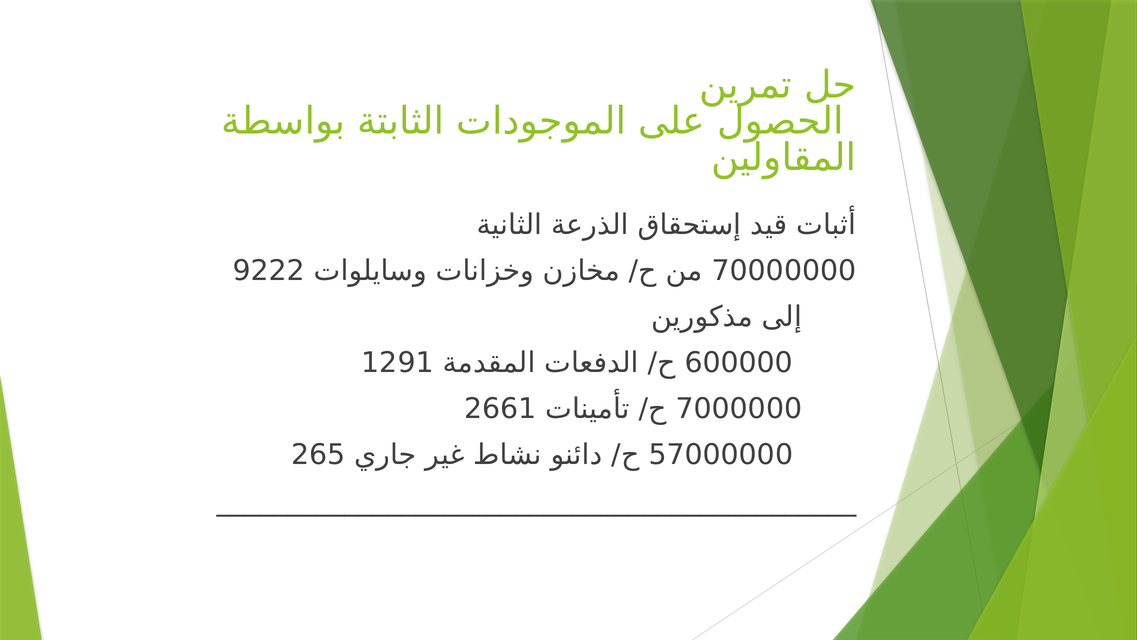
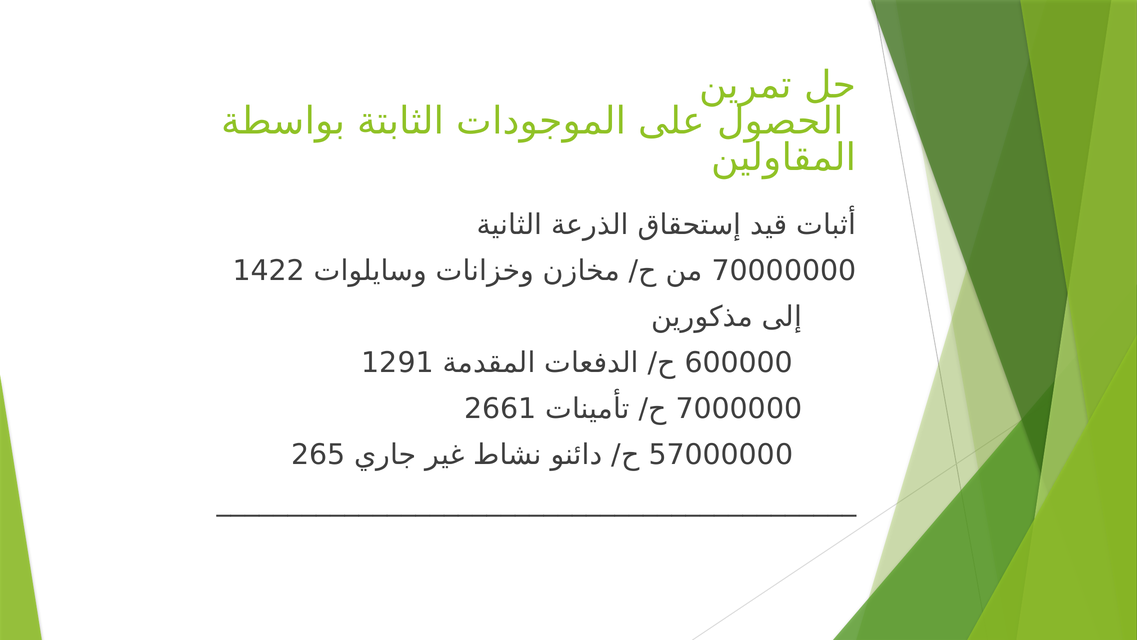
9222: 9222 -> 1422 (269, 271)
